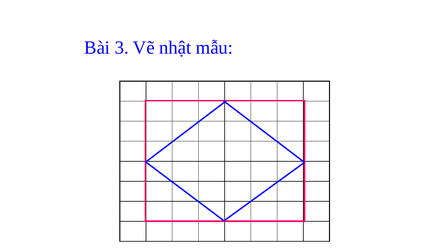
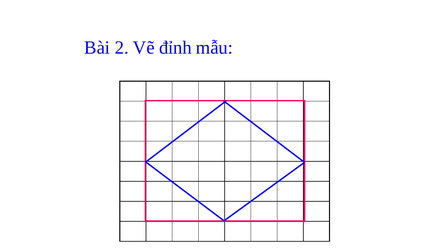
3: 3 -> 2 (122, 48)
nhật: nhật -> đỉnh (175, 48)
